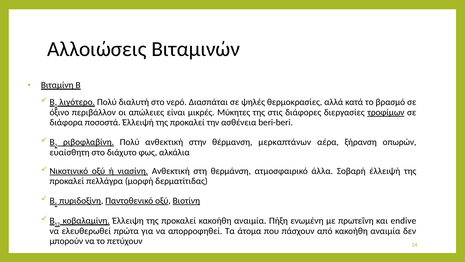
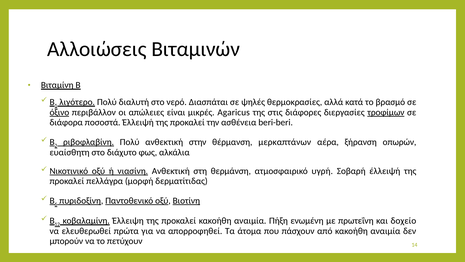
όξινο underline: none -> present (59, 112)
Μύκητες: Μύκητες -> Agaricus (234, 112)
άλλα: άλλα -> υγρή (322, 171)
endive: endive -> δοχείο (403, 220)
